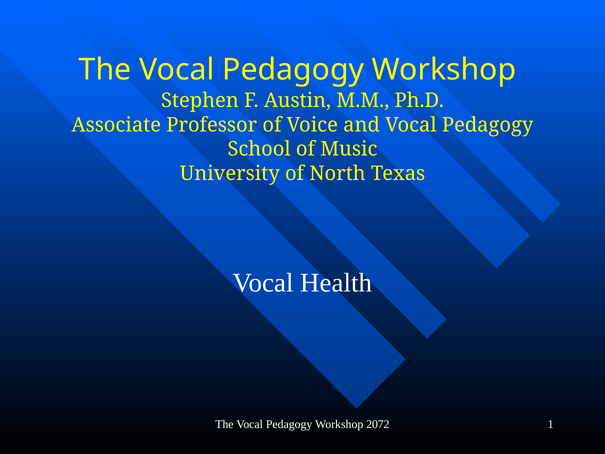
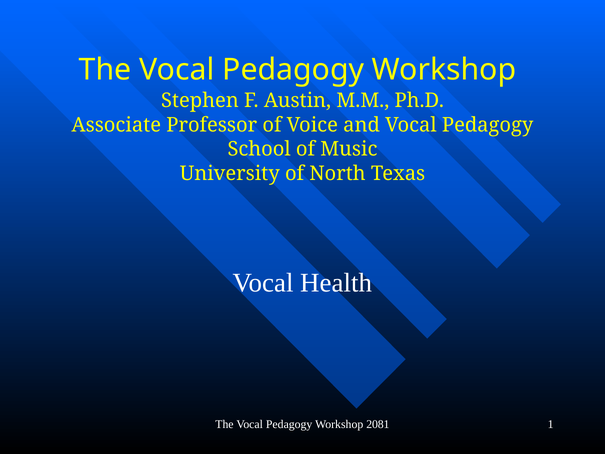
2072: 2072 -> 2081 (378, 424)
